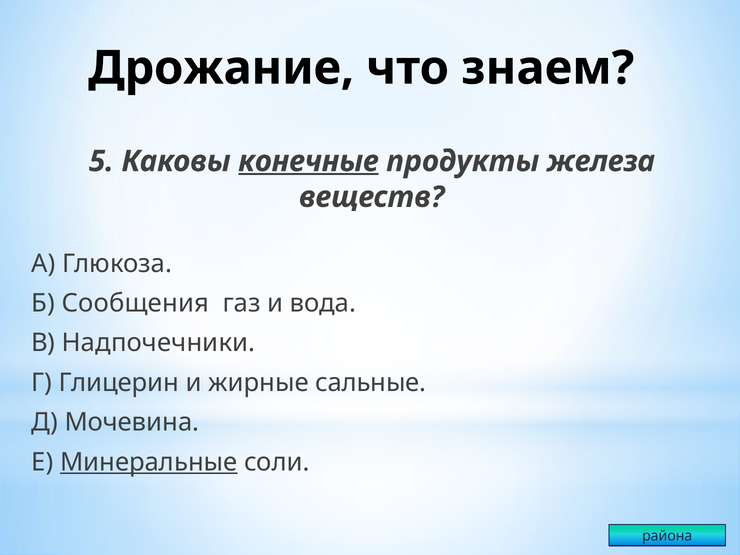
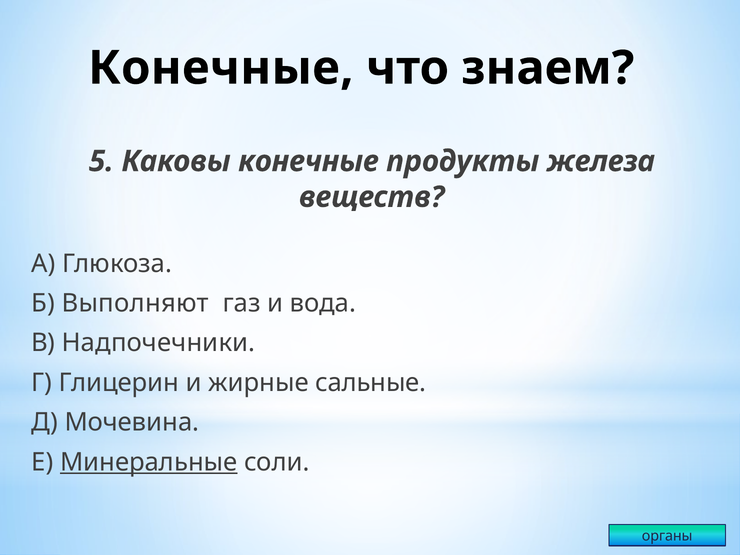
Дрожание: Дрожание -> Конечные (221, 68)
конечные underline: present -> none (308, 161)
Сообщения: Сообщения -> Выполняют (135, 303)
района: района -> органы (667, 536)
